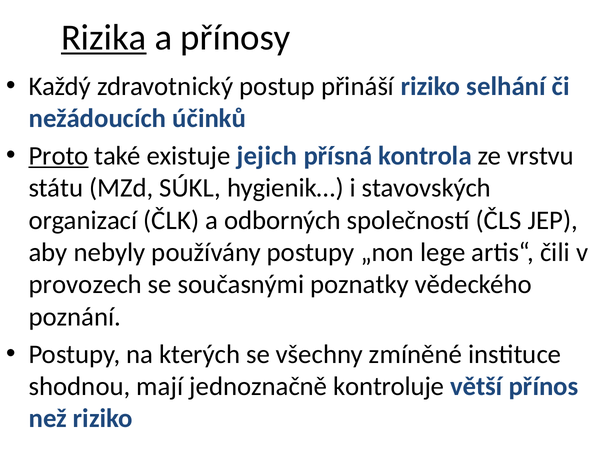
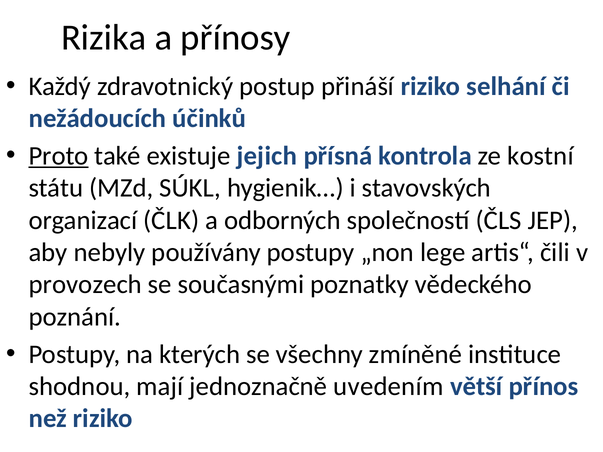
Rizika underline: present -> none (104, 38)
vrstvu: vrstvu -> kostní (541, 156)
kontroluje: kontroluje -> uvedením (388, 387)
